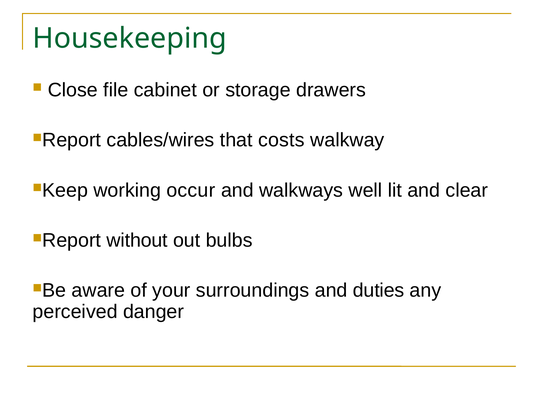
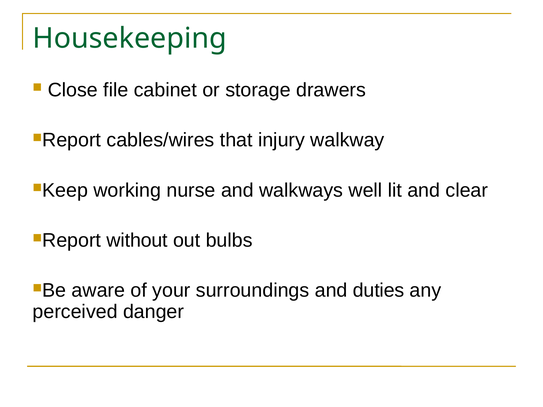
costs: costs -> injury (281, 140)
occur: occur -> nurse (191, 190)
